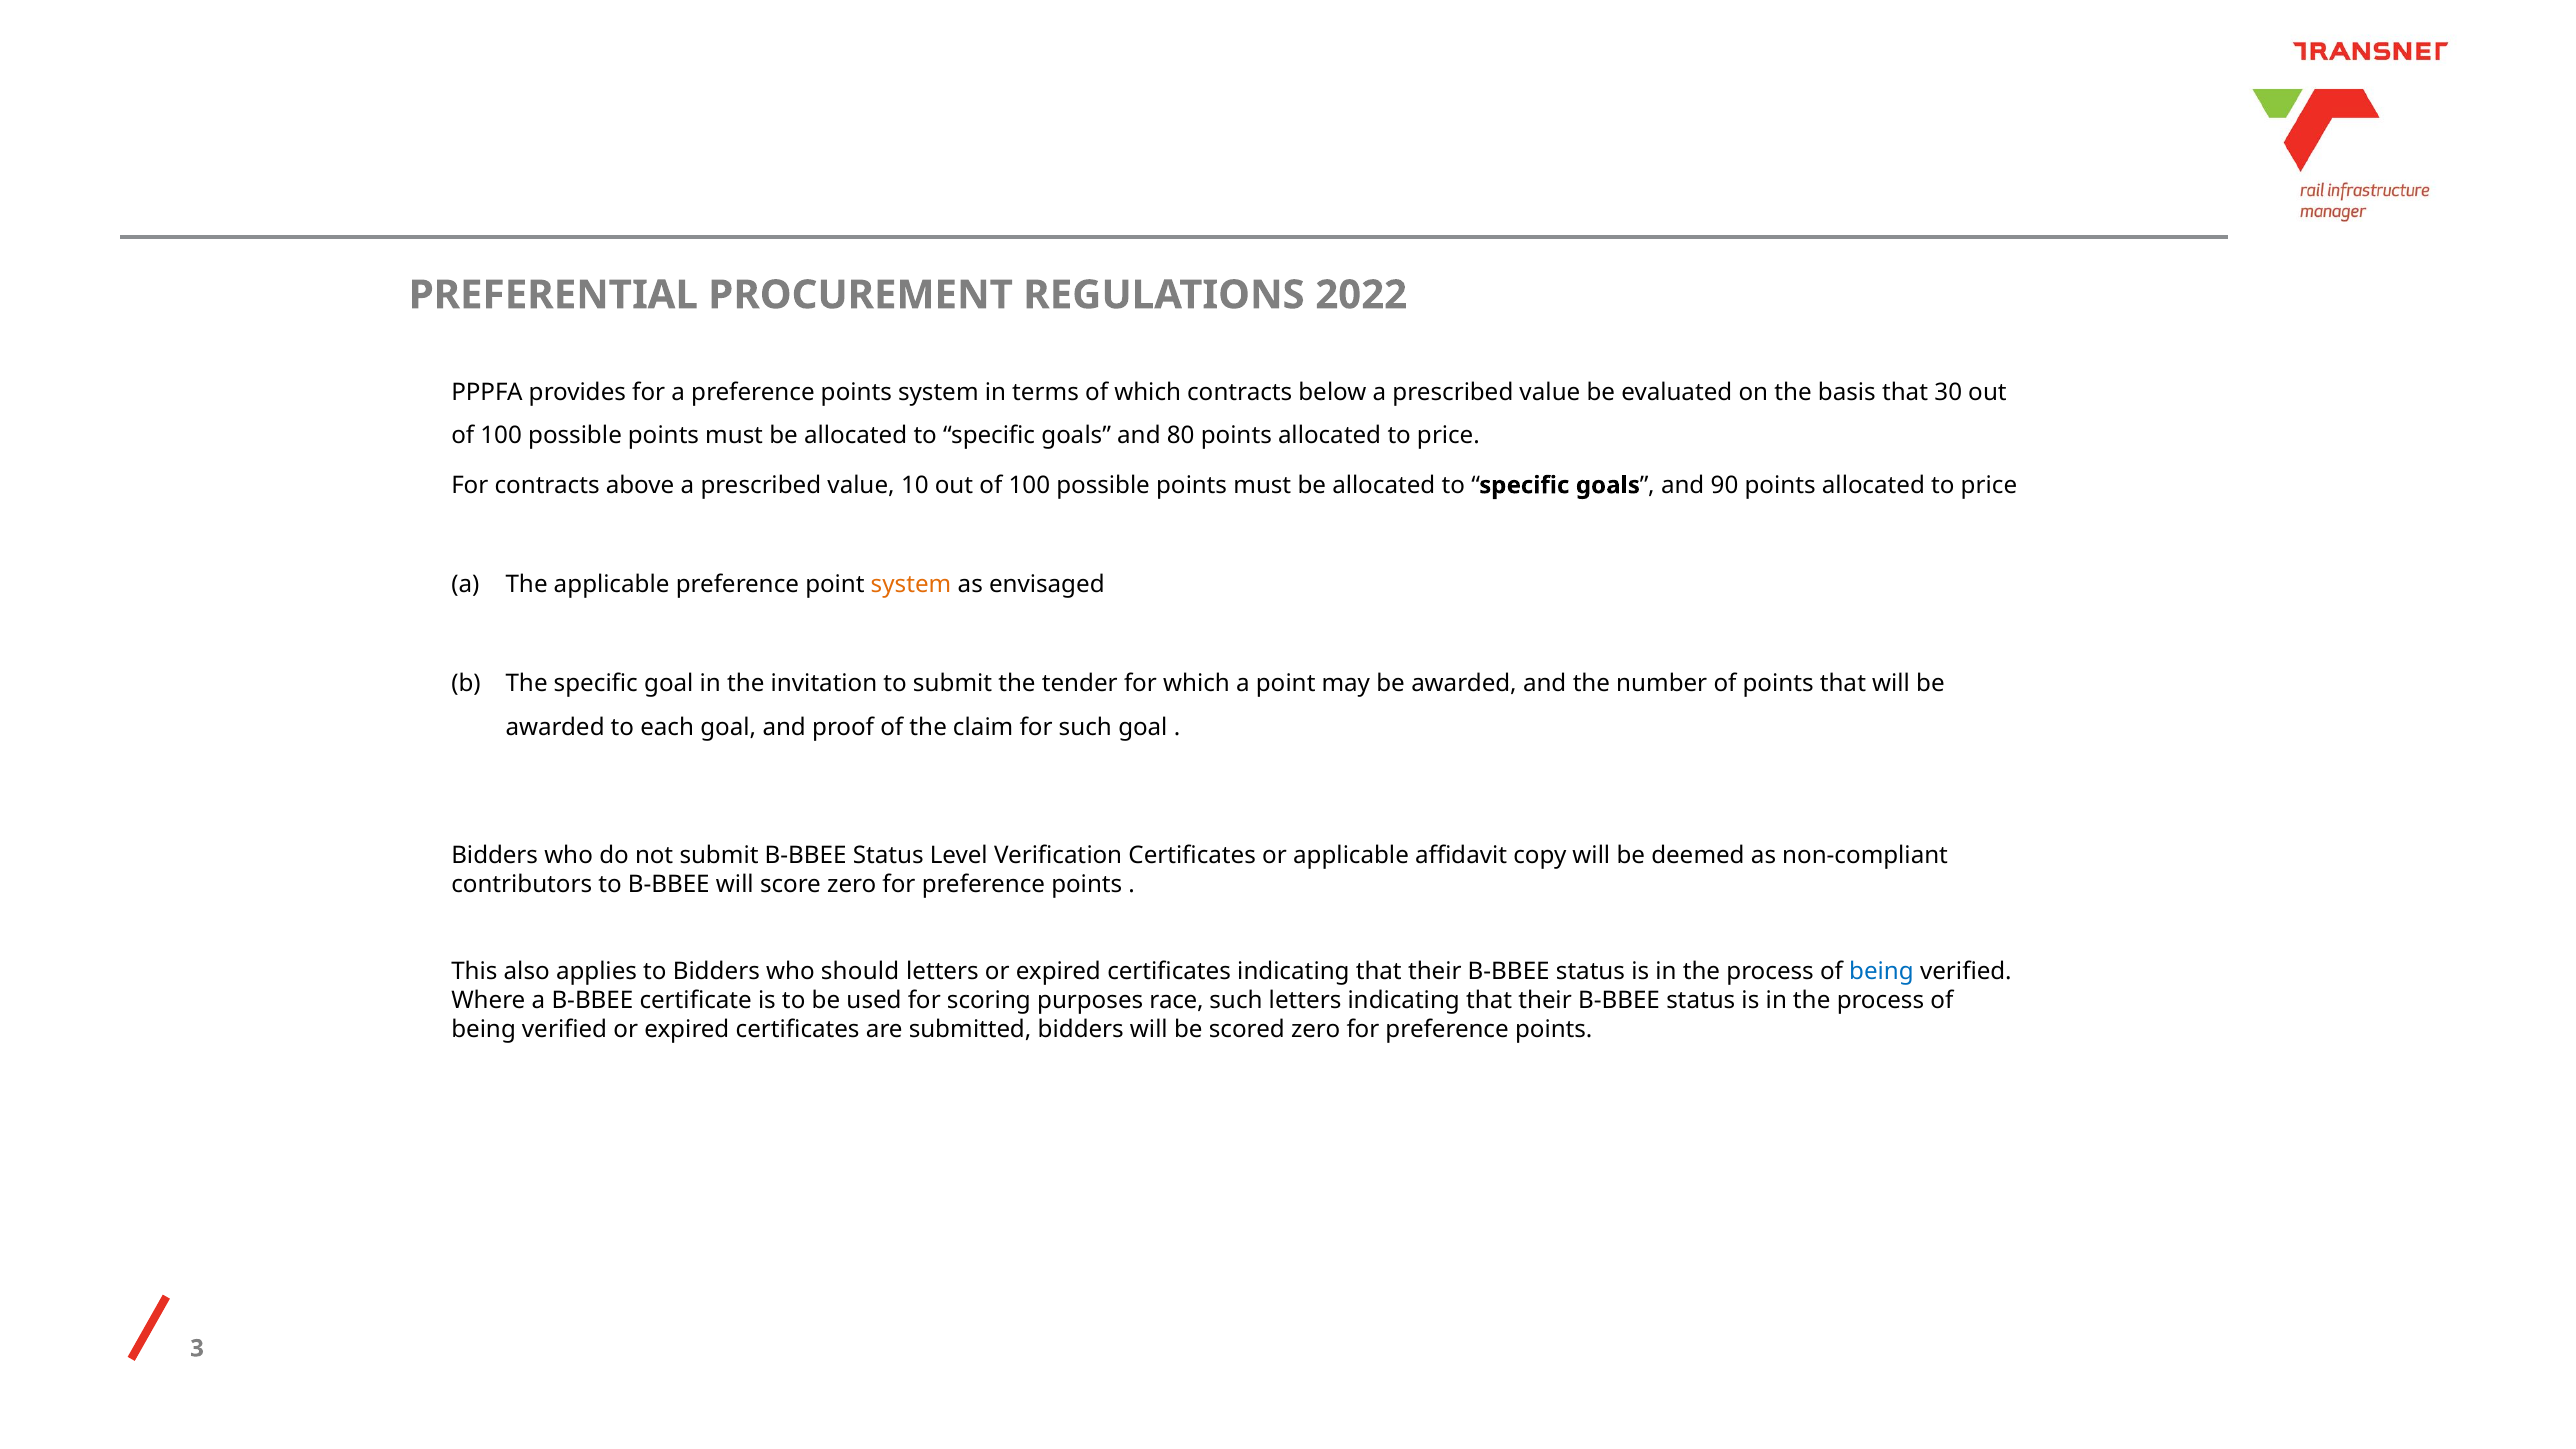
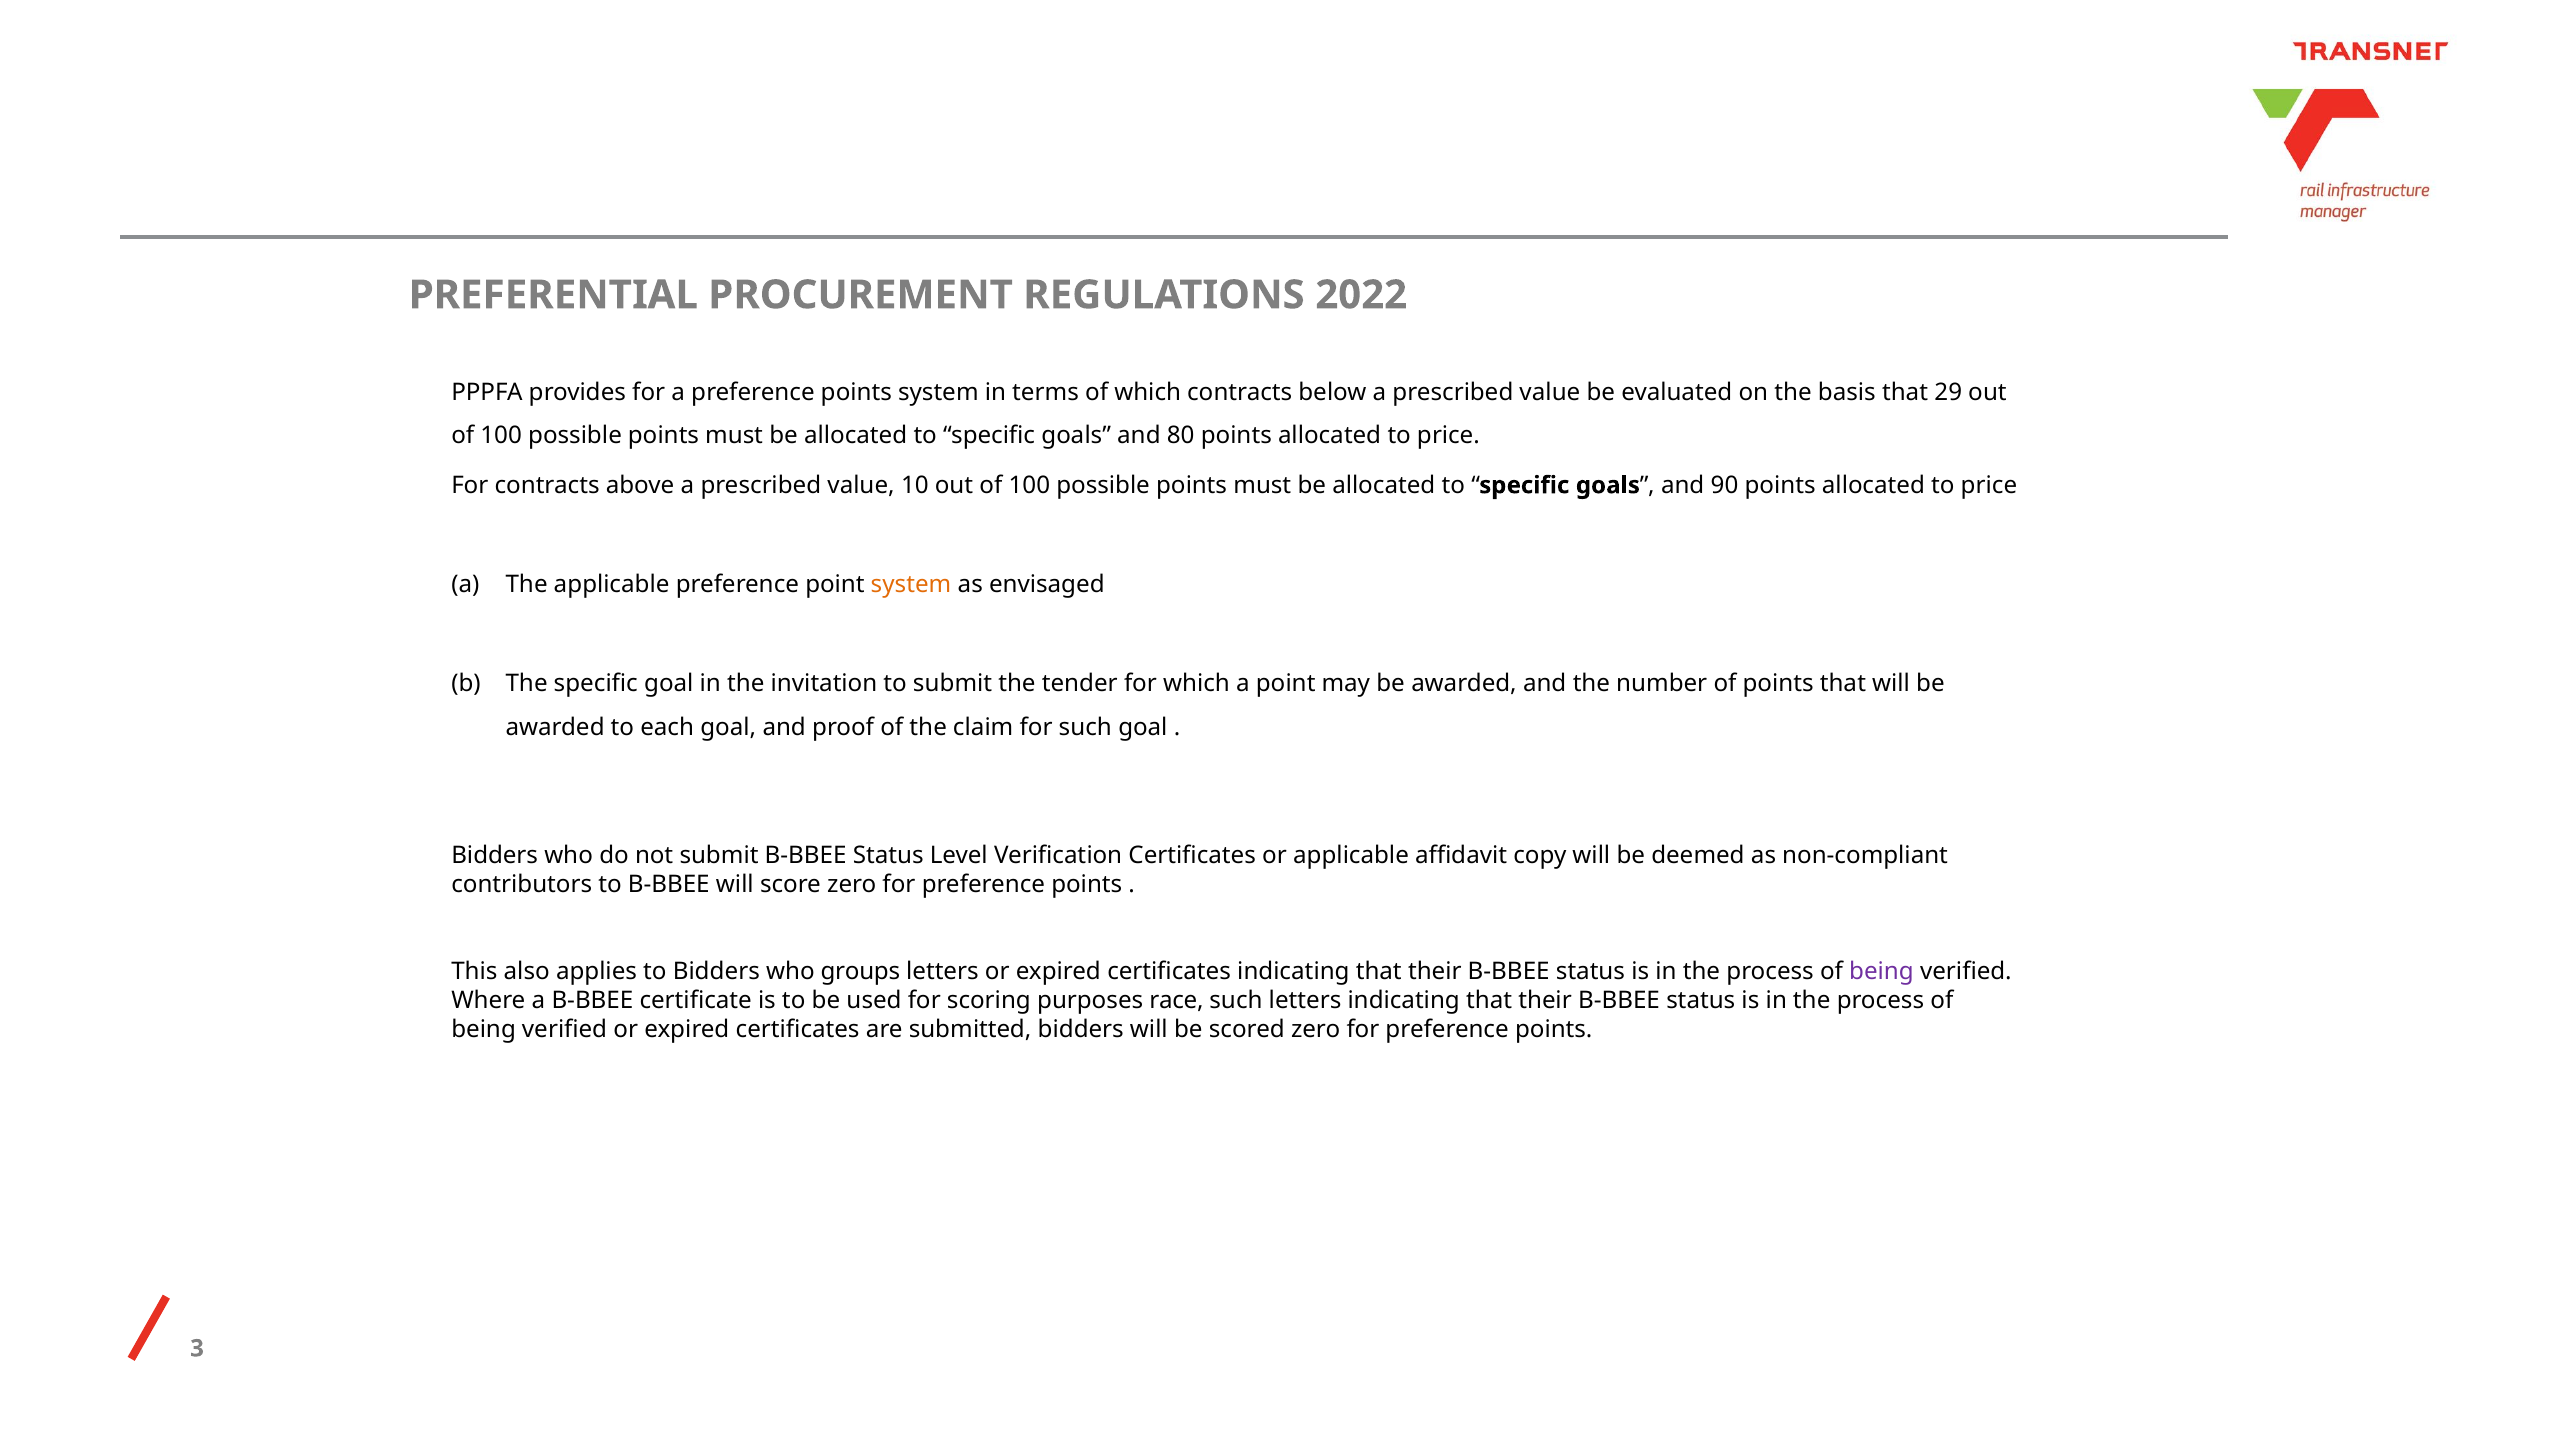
30: 30 -> 29 (1948, 392)
should: should -> groups (860, 972)
being colour: blue -> purple (1881, 972)
